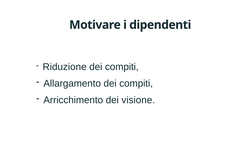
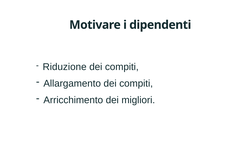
visione: visione -> migliori (138, 100)
